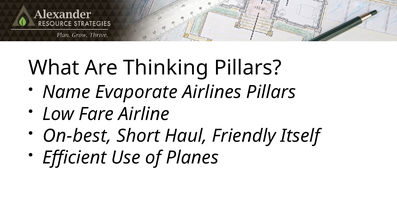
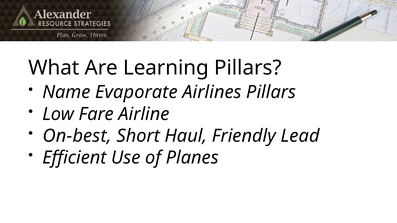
Thinking: Thinking -> Learning (166, 68)
Itself: Itself -> Lead (300, 136)
